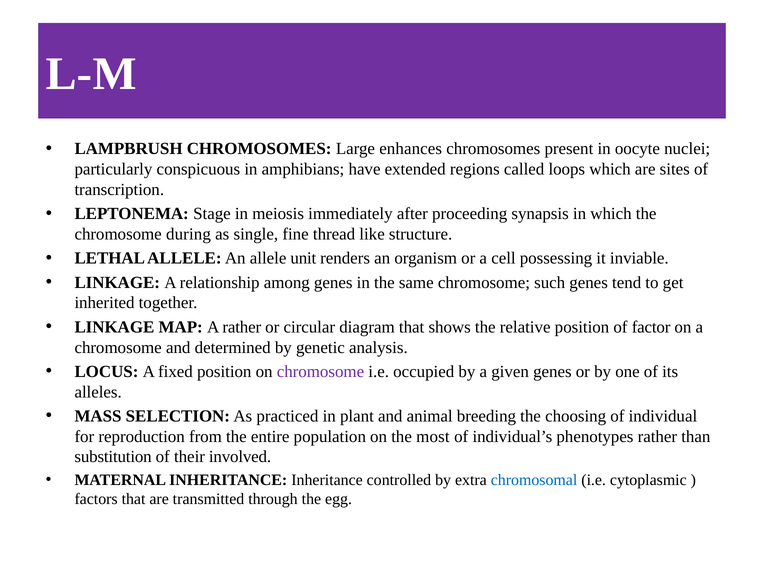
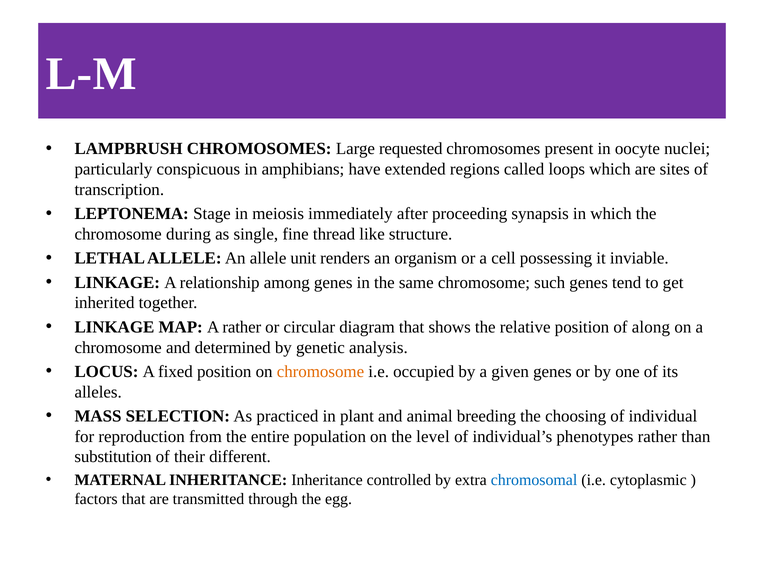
enhances: enhances -> requested (411, 149)
factor: factor -> along (651, 327)
chromosome colour: purple -> orange (320, 372)
most: most -> level (433, 437)
involved: involved -> different (240, 457)
